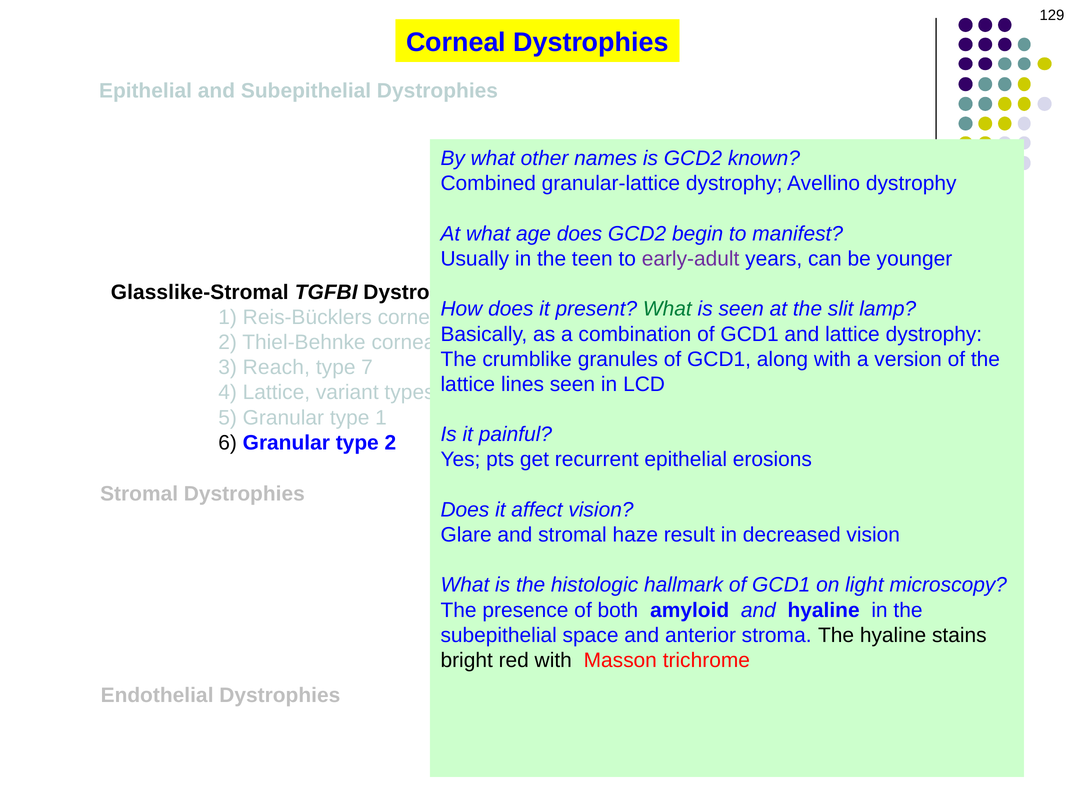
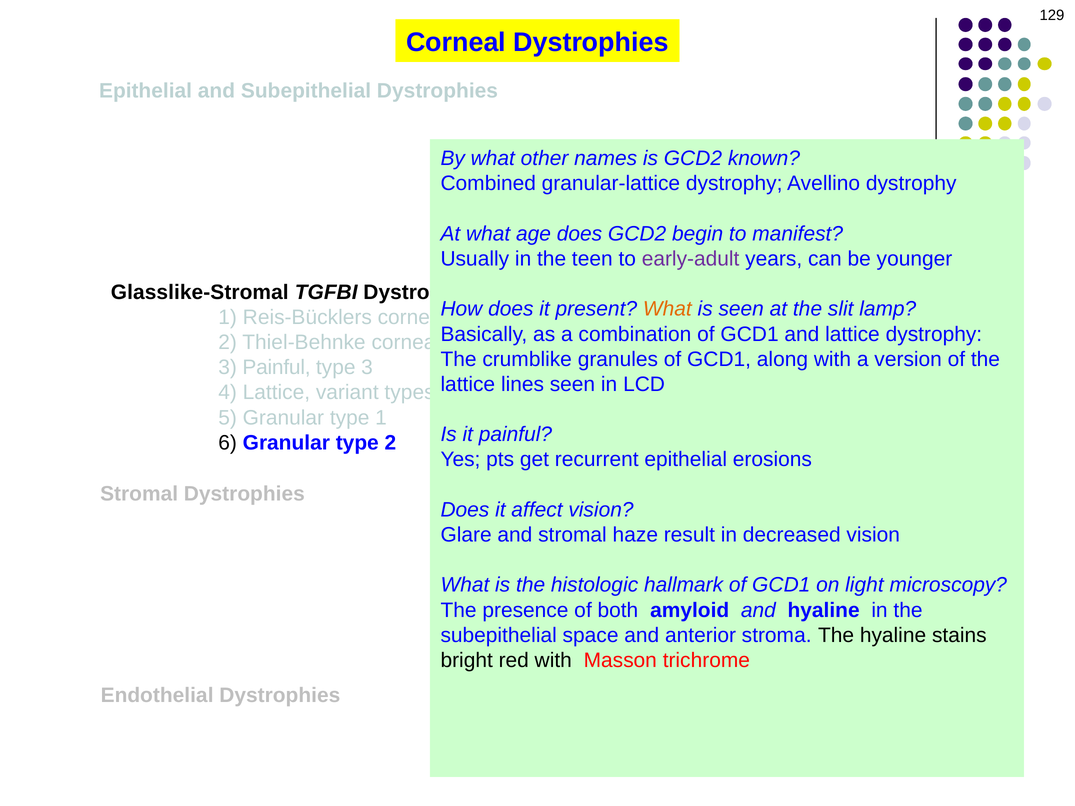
What colour: green -> orange (667, 309)
3 Reach: Reach -> Painful (277, 368)
type 7: 7 -> 3 (367, 368)
